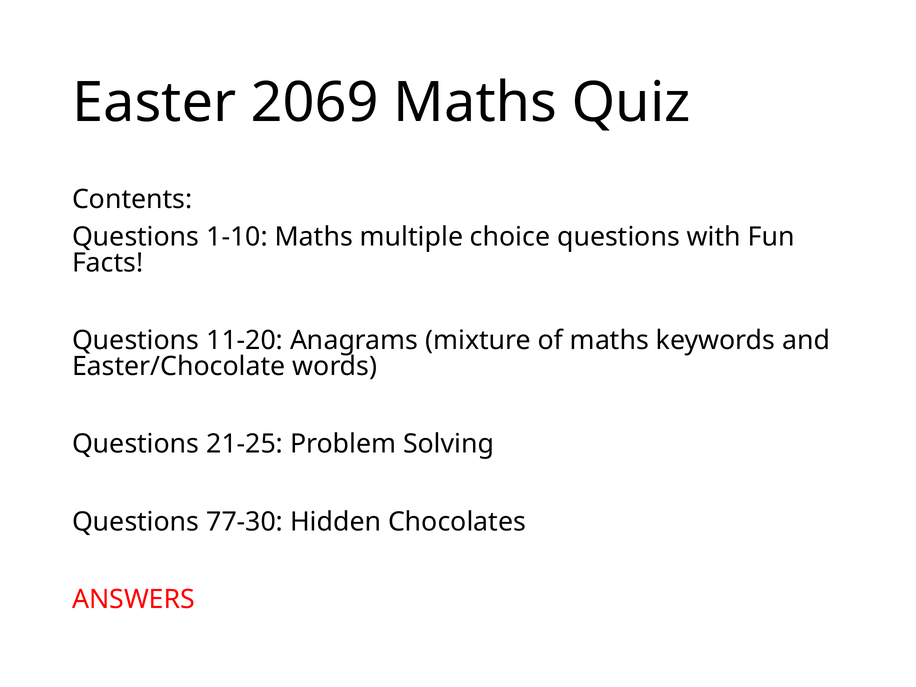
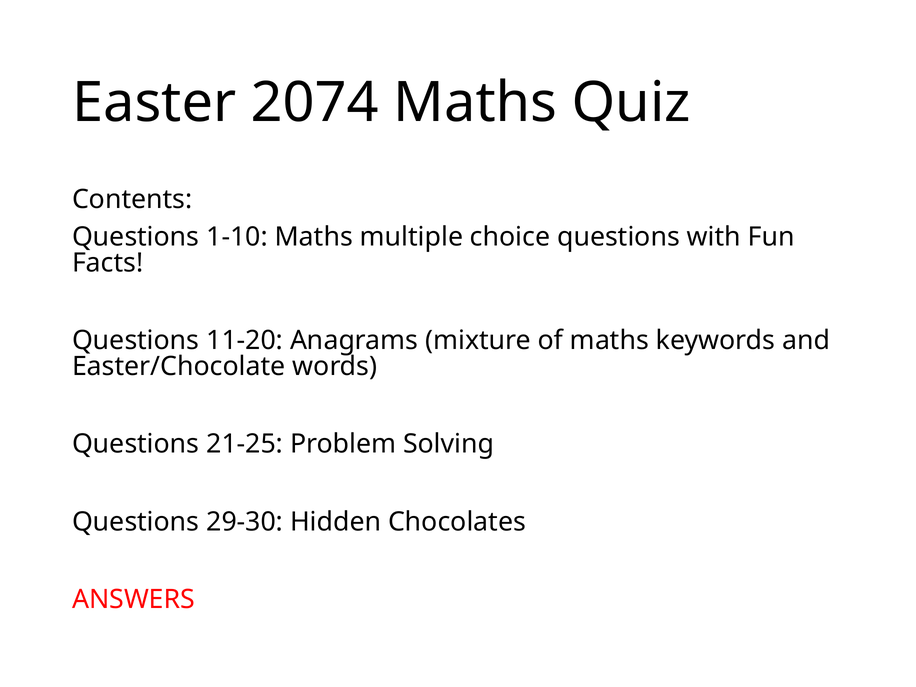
2069: 2069 -> 2074 (315, 103)
77-30: 77-30 -> 29-30 (245, 522)
